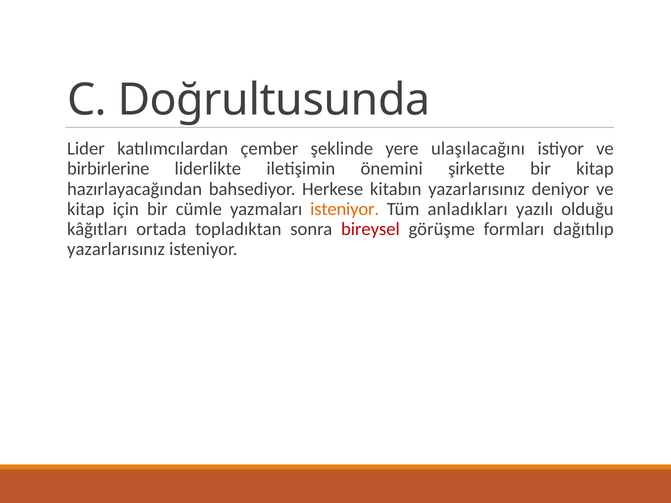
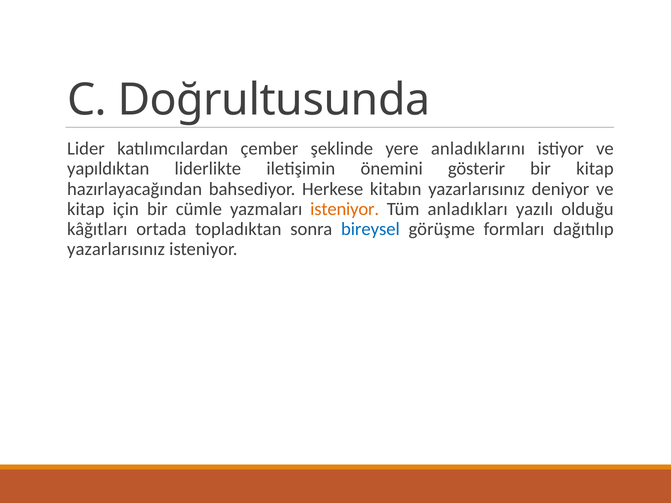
ulaşılacağını: ulaşılacağını -> anladıklarını (478, 149)
birbirlerine: birbirlerine -> yapıldıktan (108, 169)
şirkette: şirkette -> gösterir (477, 169)
bireysel colour: red -> blue (370, 229)
